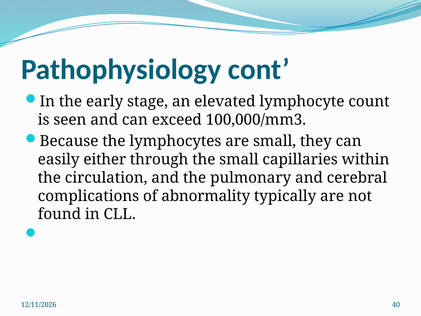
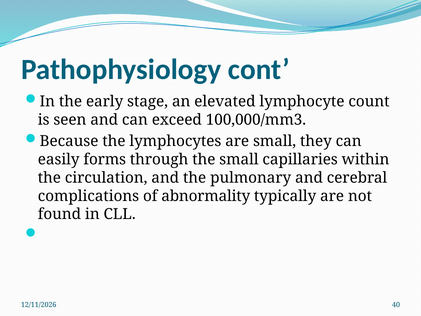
either: either -> forms (105, 159)
